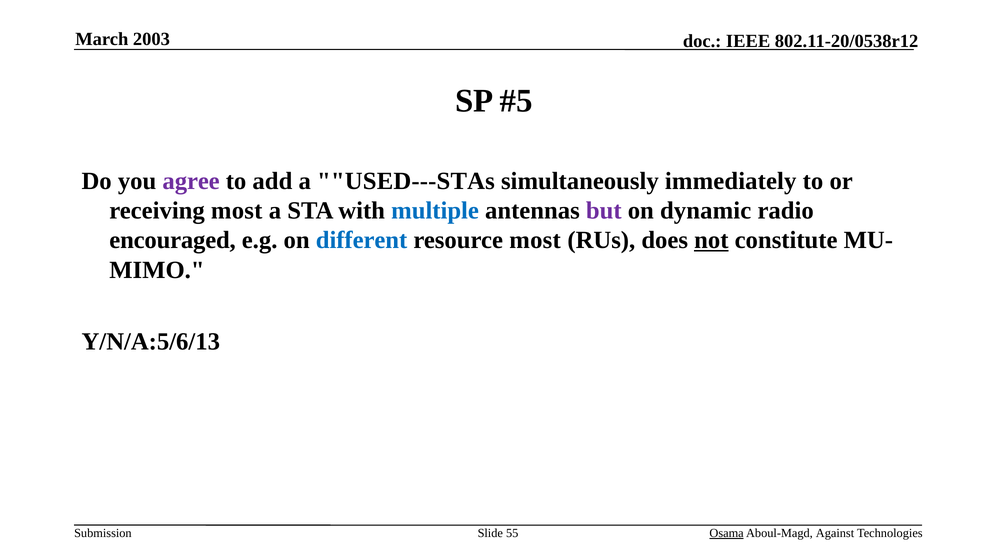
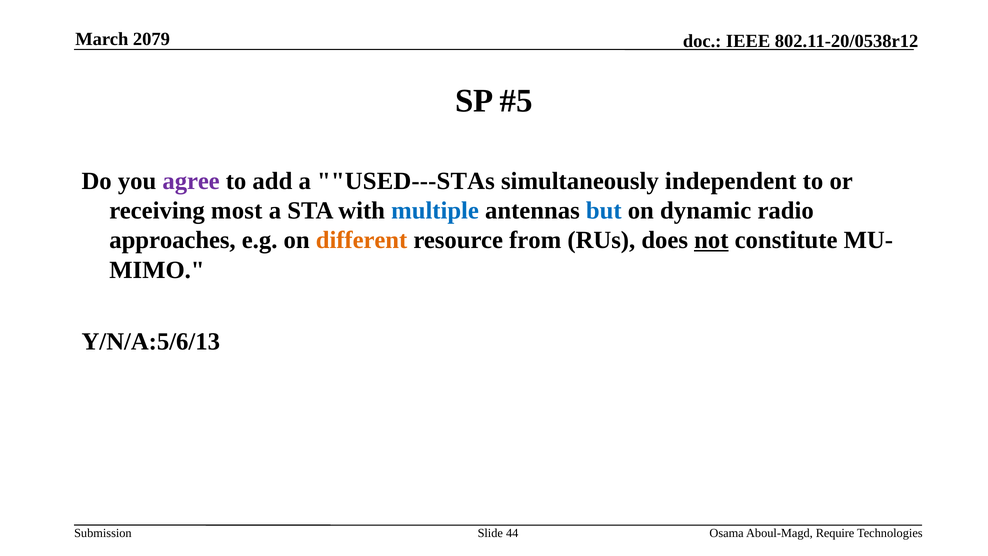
2003: 2003 -> 2079 (151, 39)
immediately: immediately -> independent (731, 181)
but colour: purple -> blue (604, 210)
encouraged: encouraged -> approaches (173, 240)
different colour: blue -> orange (362, 240)
resource most: most -> from (535, 240)
55: 55 -> 44 (512, 533)
Osama underline: present -> none (727, 533)
Against: Against -> Require (835, 533)
